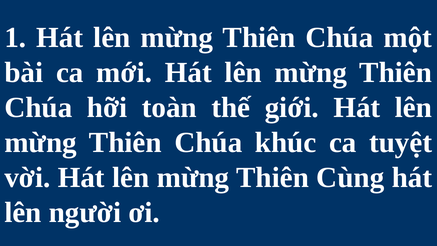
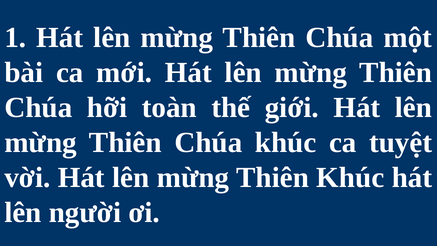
Thiên Cùng: Cùng -> Khúc (350, 177)
